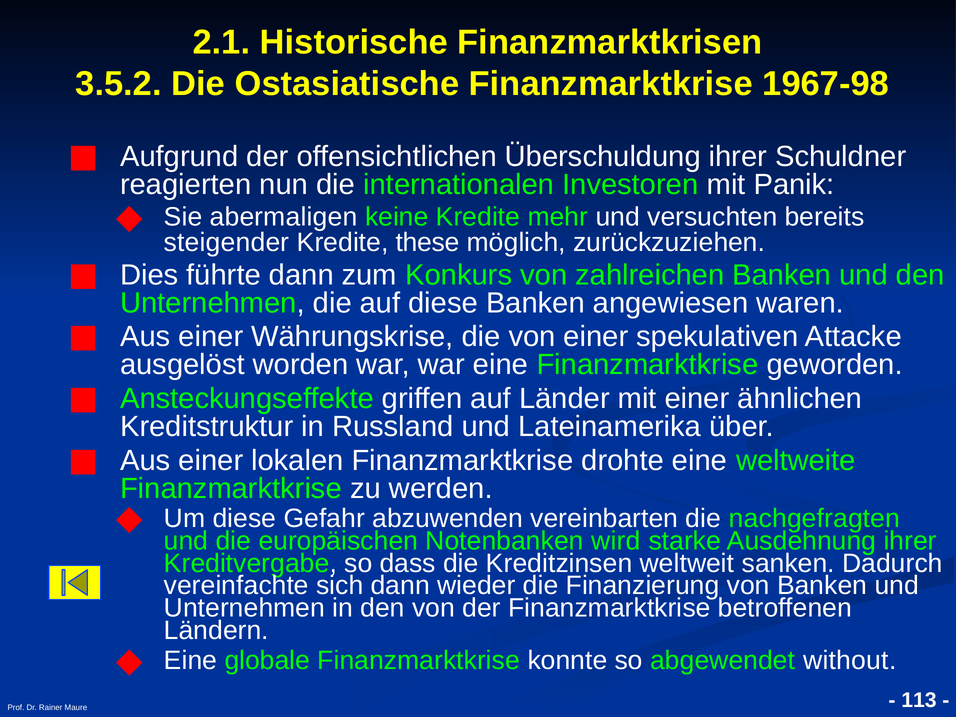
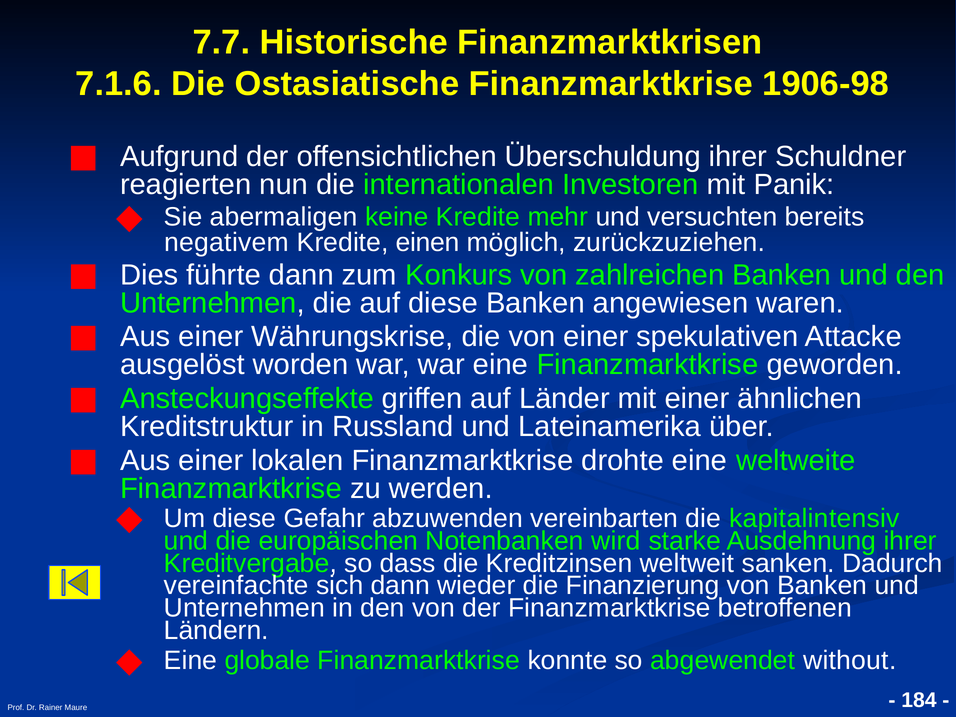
2.1: 2.1 -> 7.7 (221, 43)
3.5.2: 3.5.2 -> 7.1.6 (118, 84)
1967-98: 1967-98 -> 1906-98 (826, 84)
steigender: steigender -> negativem (227, 243)
these: these -> einen (428, 243)
nachgefragten: nachgefragten -> kapitalintensiv (814, 519)
113: 113 -> 184 (919, 700)
